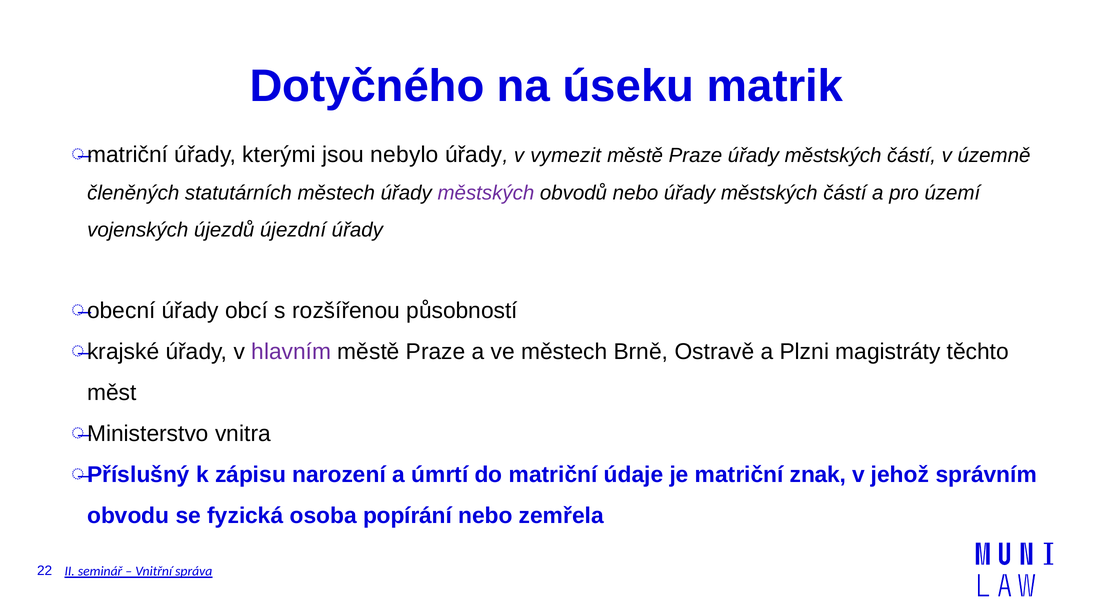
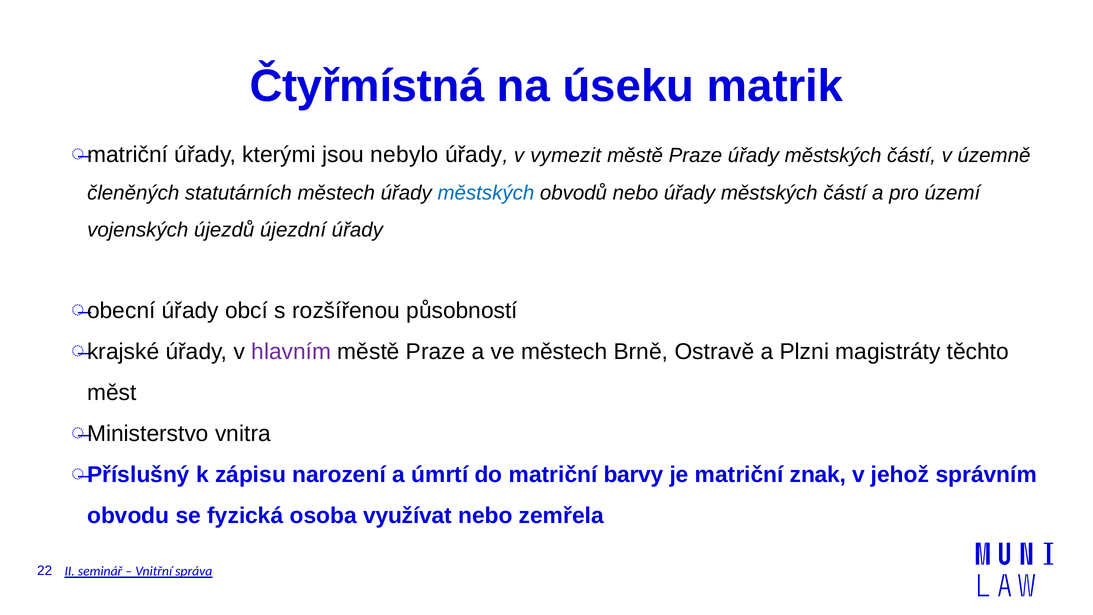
Dotyčného: Dotyčného -> Čtyřmístná (367, 86)
městských colour: purple -> blue (486, 193)
údaje: údaje -> barvy (634, 474)
popírání: popírání -> využívat (408, 515)
